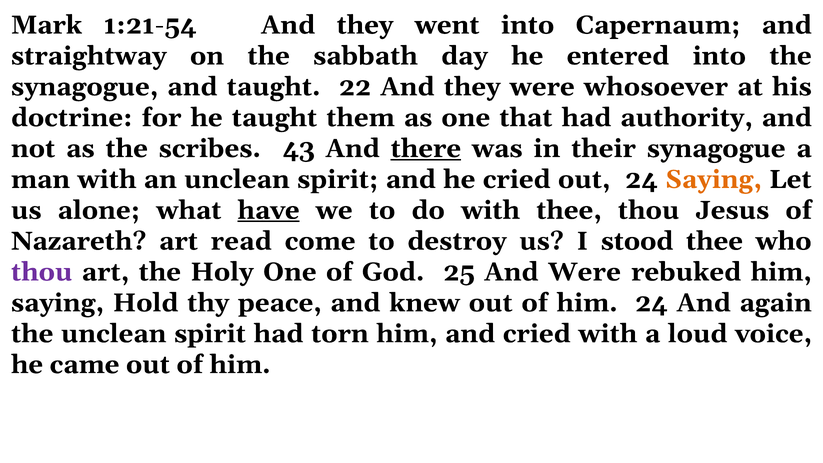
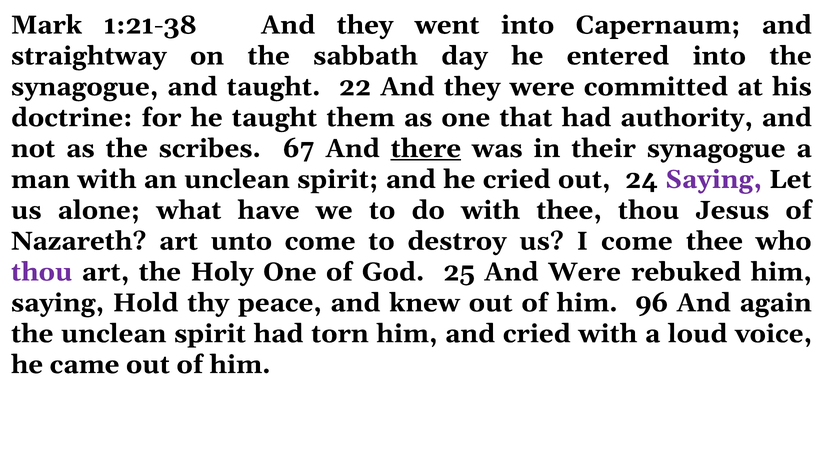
1:21-54: 1:21-54 -> 1:21-38 (150, 25)
whosoever: whosoever -> committed (656, 87)
43: 43 -> 67 (298, 149)
Saying colour: orange -> purple (714, 179)
have underline: present -> none (269, 210)
read: read -> unto (241, 241)
I stood: stood -> come (637, 241)
him 24: 24 -> 96 (652, 303)
